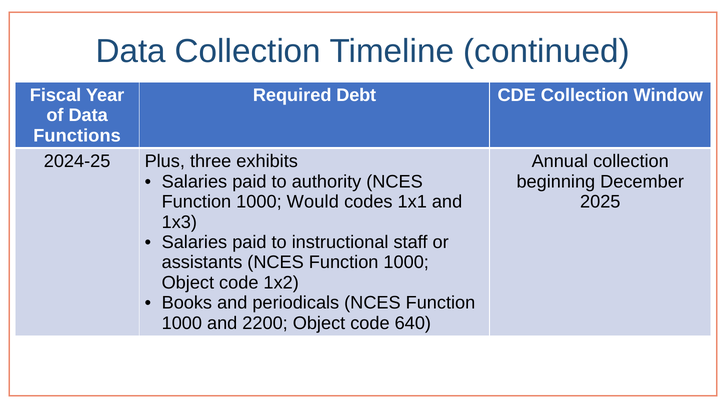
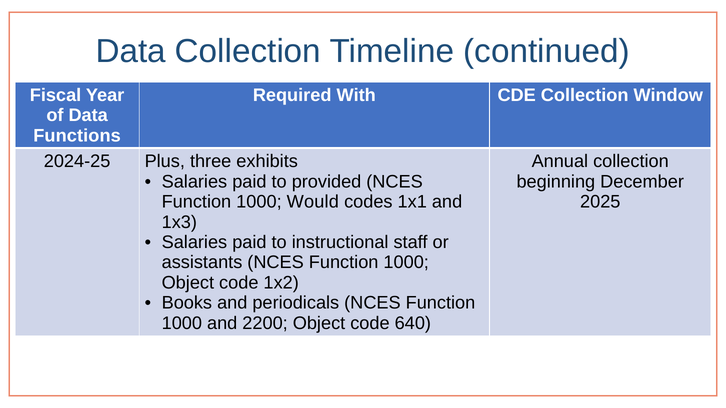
Debt: Debt -> With (356, 95)
authority: authority -> provided (327, 182)
